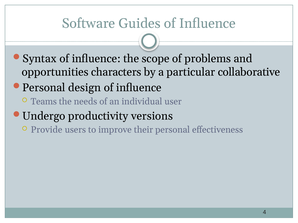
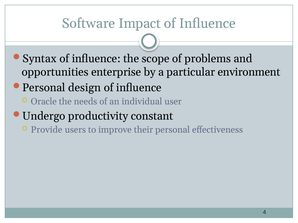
Guides: Guides -> Impact (140, 23)
characters: characters -> enterprise (116, 72)
collaborative: collaborative -> environment (249, 72)
Teams: Teams -> Oracle (44, 102)
versions: versions -> constant (152, 116)
